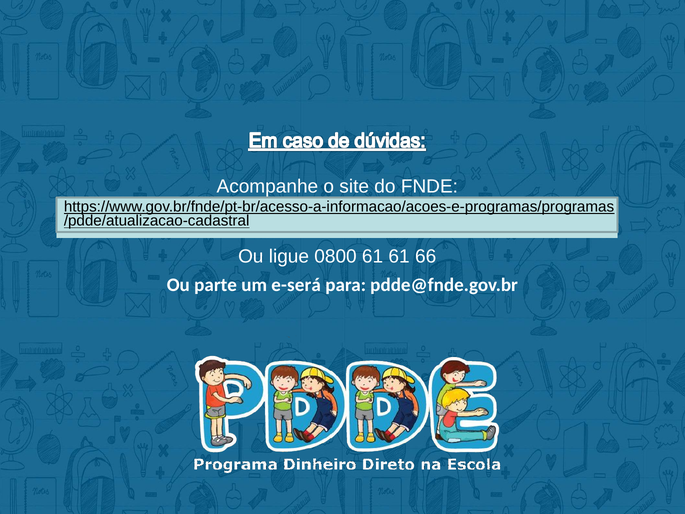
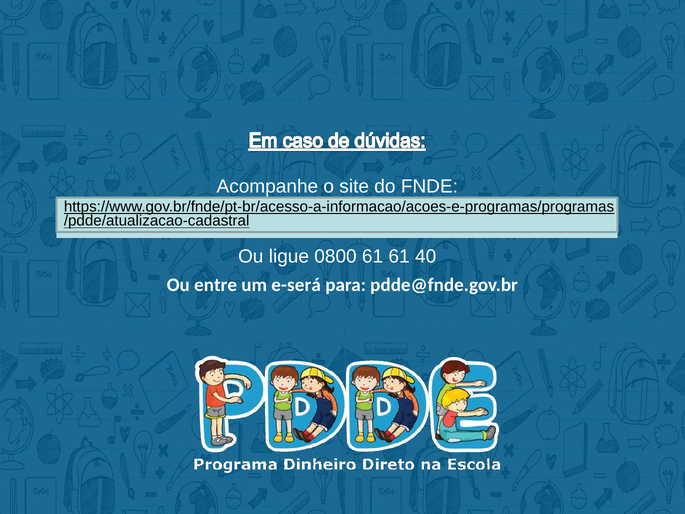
66: 66 -> 40 (426, 256)
parte: parte -> entre (216, 285)
